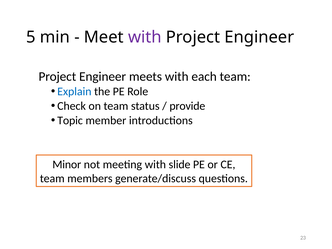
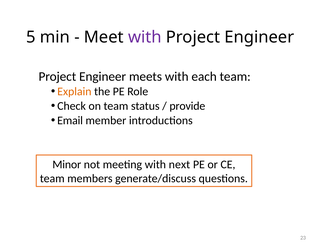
Explain colour: blue -> orange (74, 91)
Topic: Topic -> Email (70, 120)
slide: slide -> next (179, 164)
